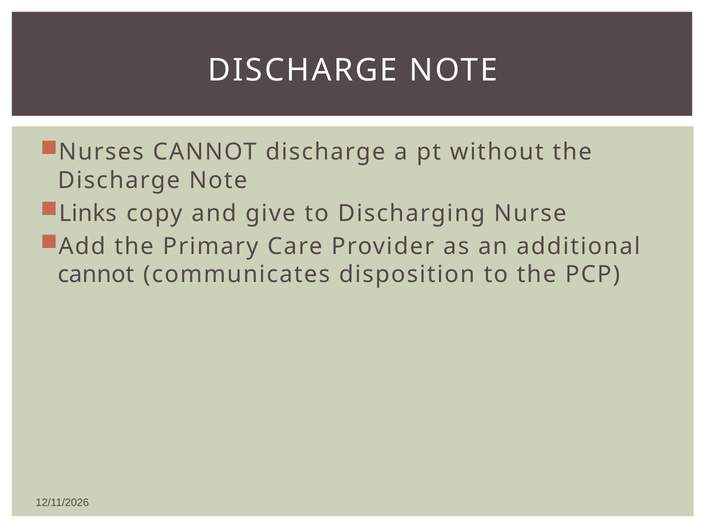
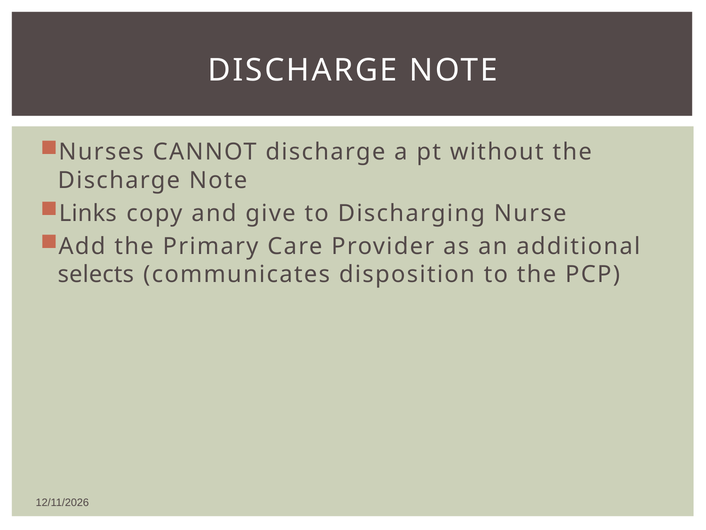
cannot: cannot -> selects (96, 274)
